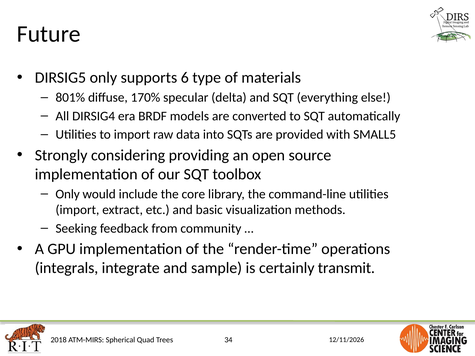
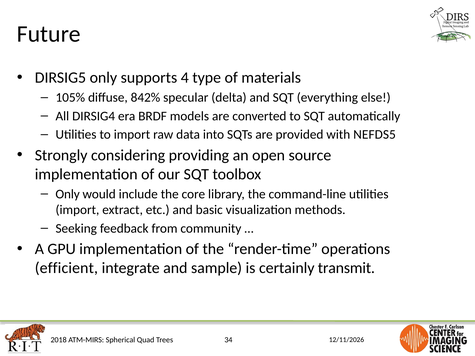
6: 6 -> 4 (185, 78)
801%: 801% -> 105% (70, 98)
170%: 170% -> 842% (145, 98)
SMALL5: SMALL5 -> NEFDS5 (375, 135)
integrals: integrals -> efficient (66, 268)
